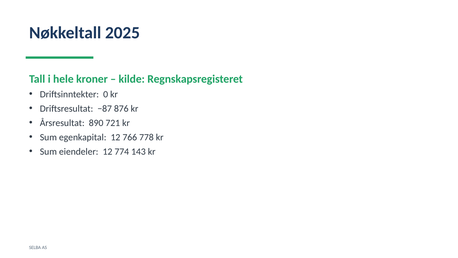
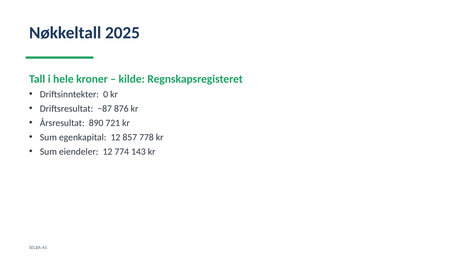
766: 766 -> 857 (130, 137)
